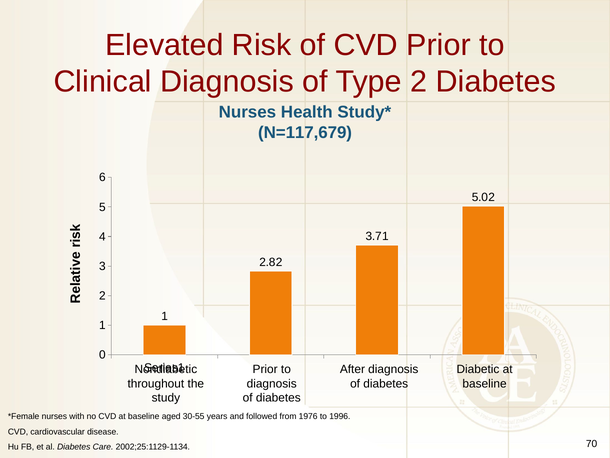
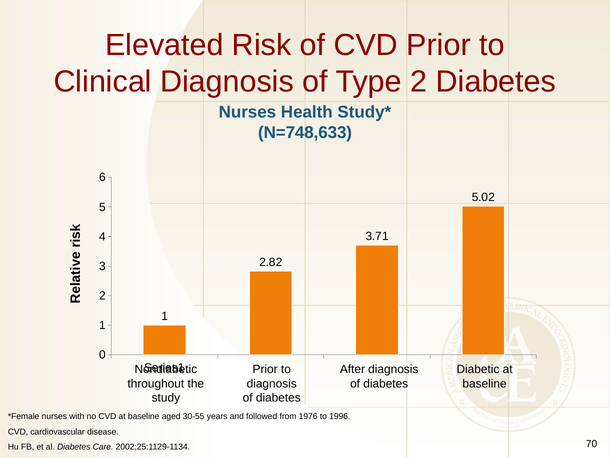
N=117,679: N=117,679 -> N=748,633 (305, 133)
